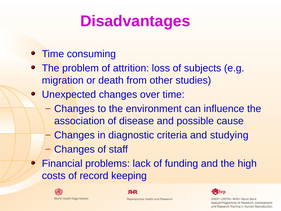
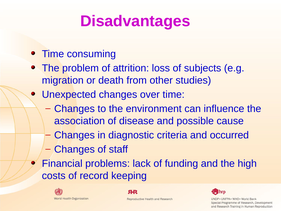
studying: studying -> occurred (229, 135)
